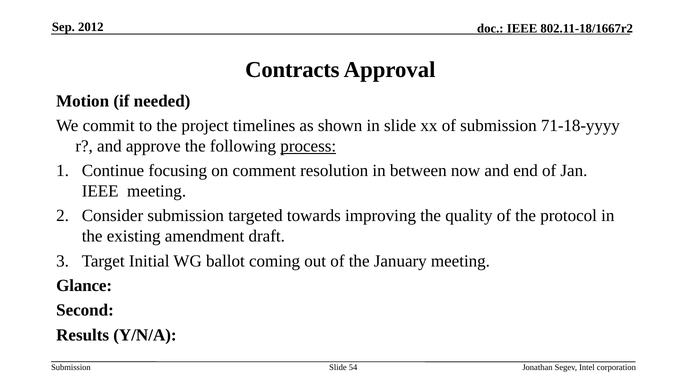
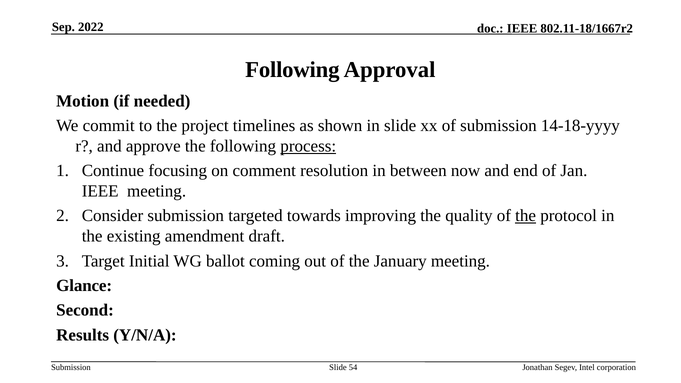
2012: 2012 -> 2022 (91, 27)
Contracts: Contracts -> Following (292, 70)
71-18-yyyy: 71-18-yyyy -> 14-18-yyyy (580, 126)
the underline: none -> present (526, 216)
